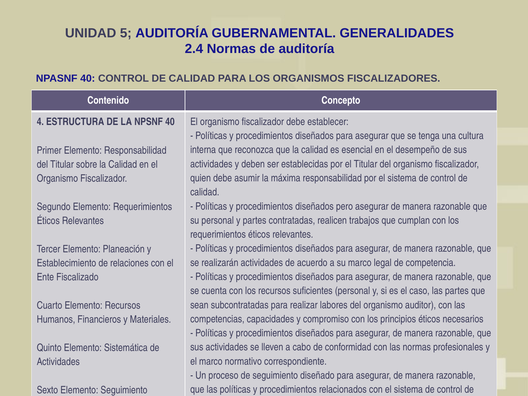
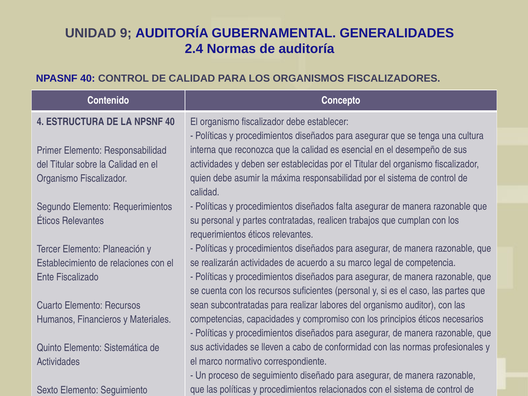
5: 5 -> 9 (126, 33)
pero: pero -> falta (344, 206)
